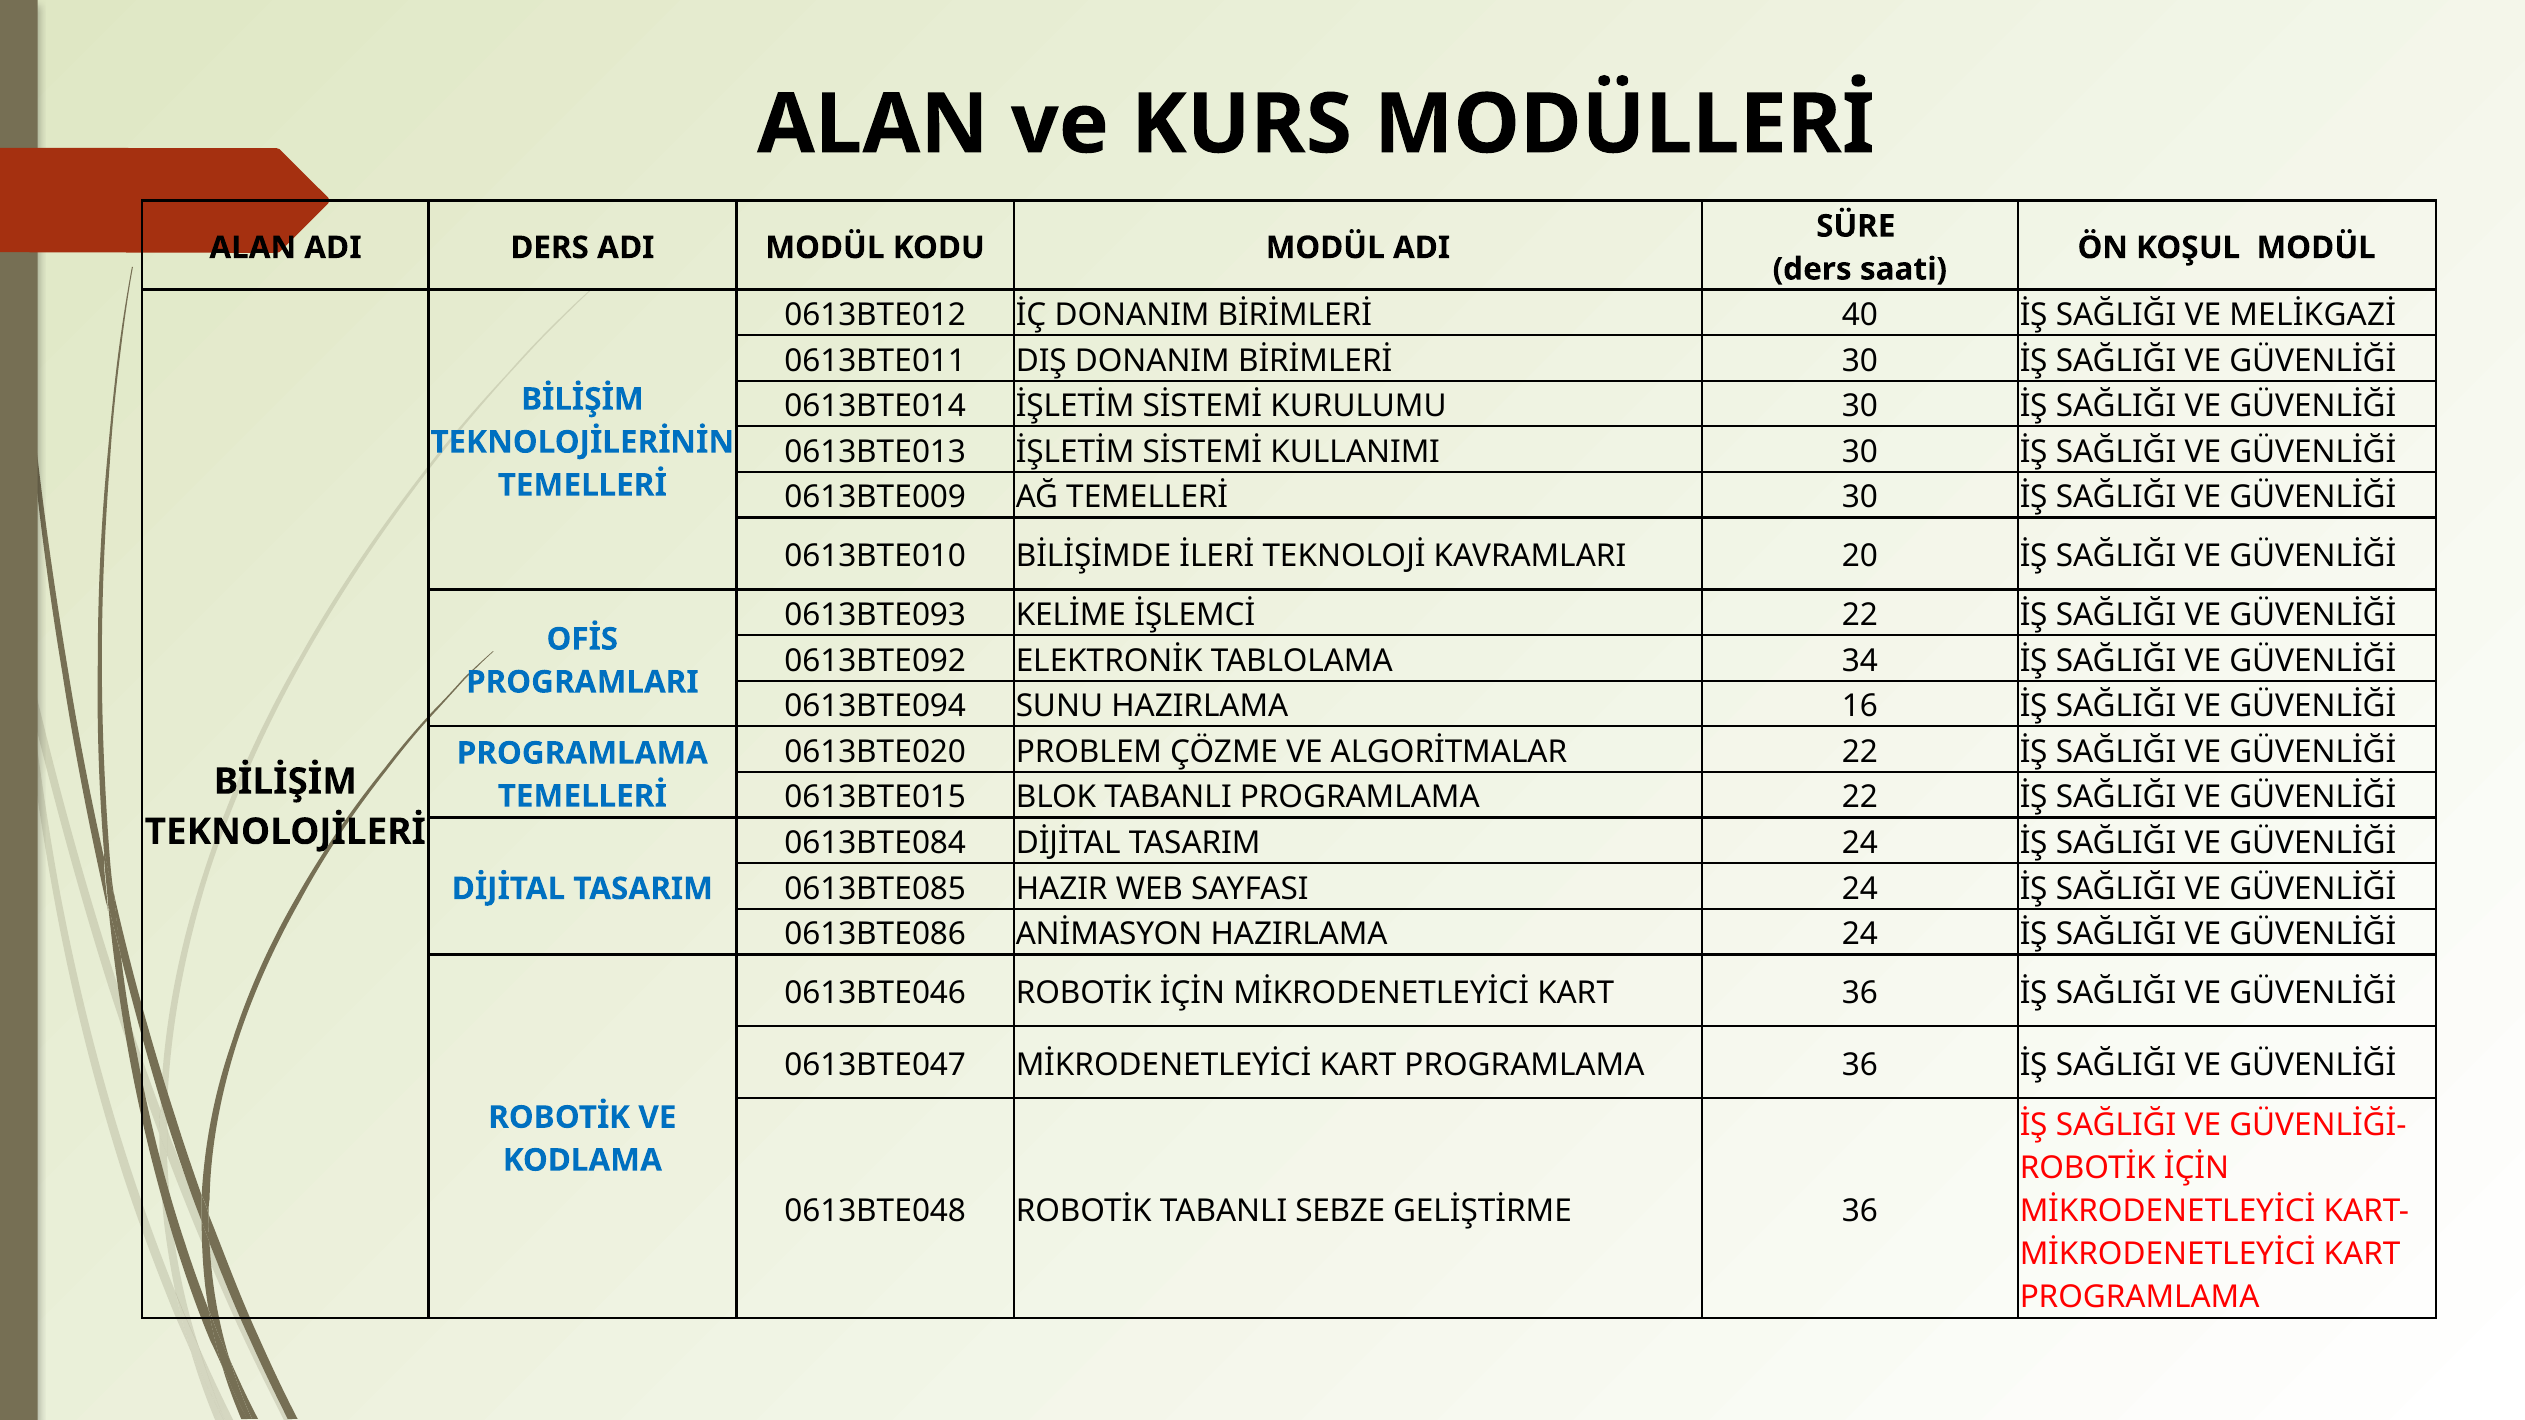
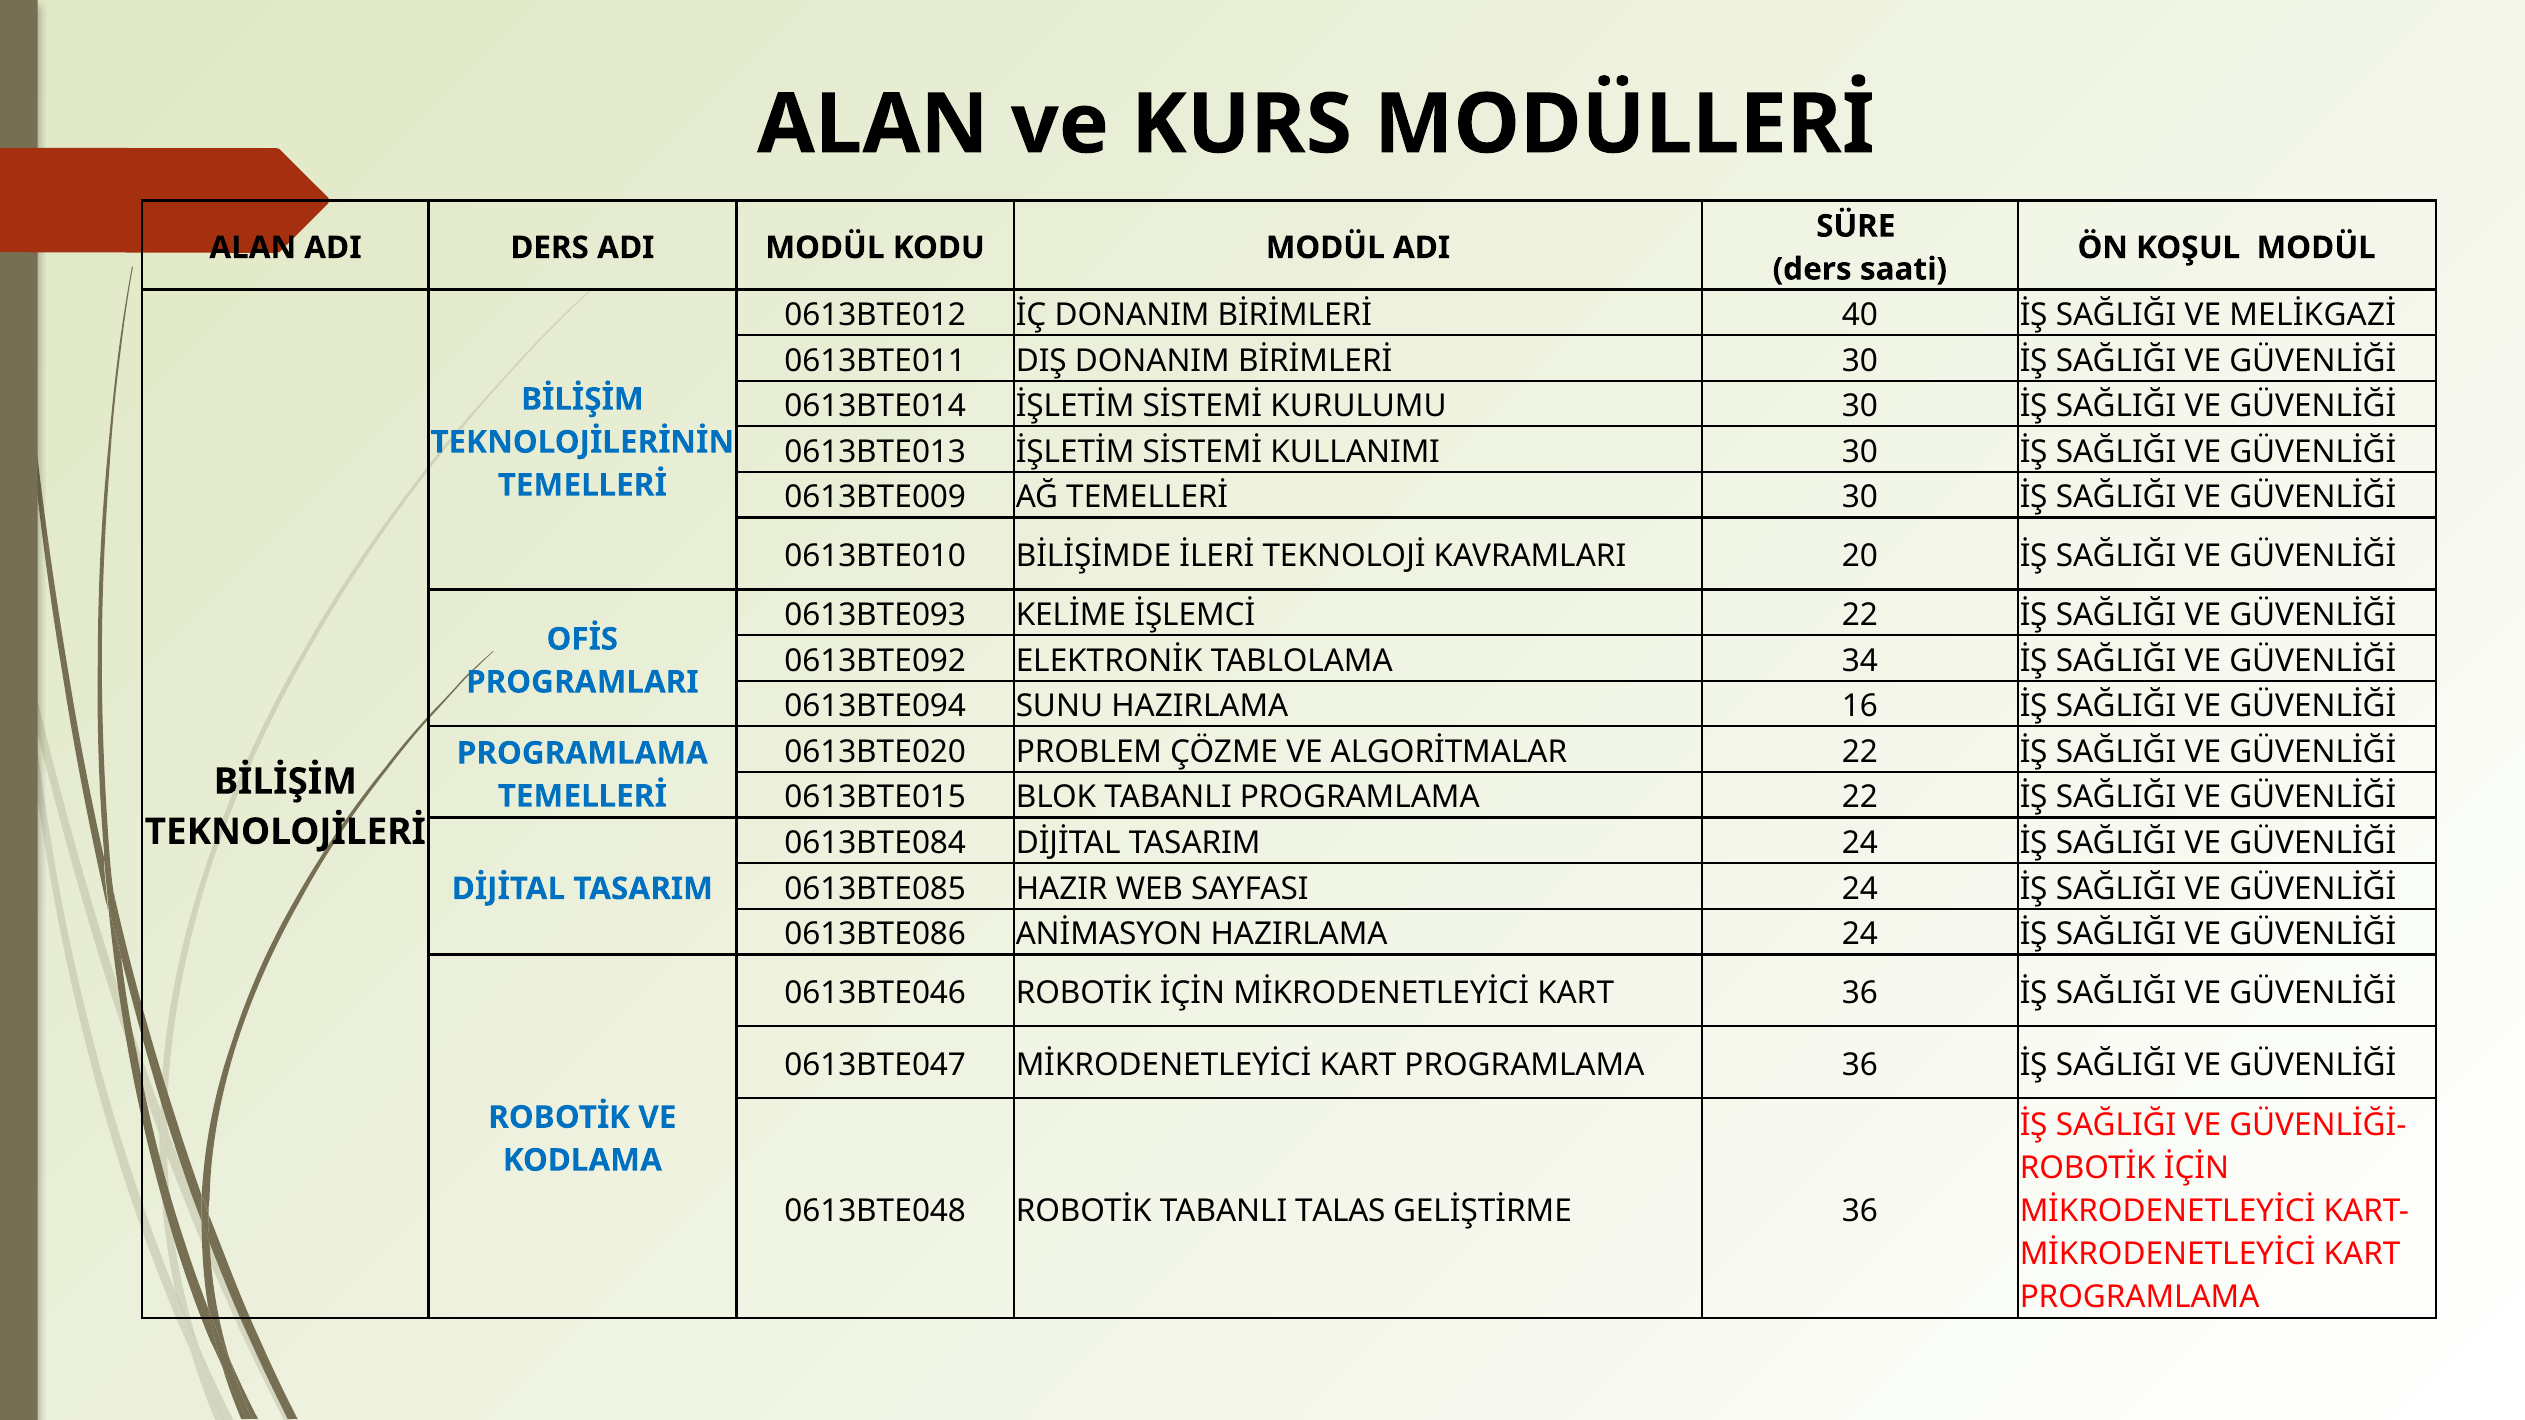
SEBZE: SEBZE -> TALAS (1340, 1211)
